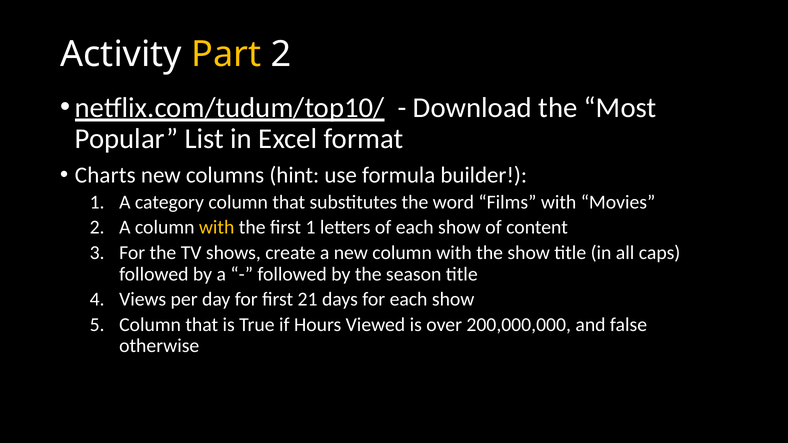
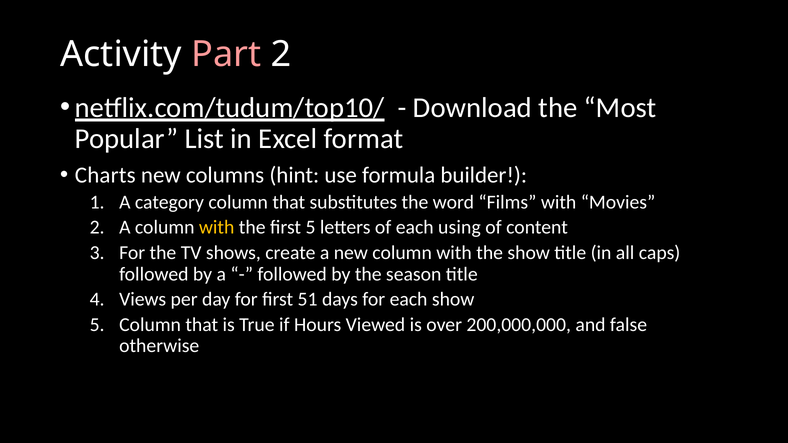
Part colour: yellow -> pink (226, 54)
first 1: 1 -> 5 (311, 228)
of each show: show -> using (459, 228)
21: 21 -> 51 (308, 300)
